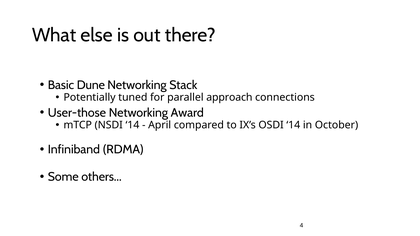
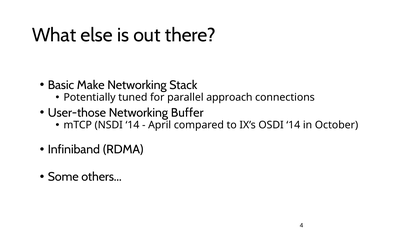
Dune: Dune -> Make (91, 85)
Award: Award -> Buffer (187, 113)
